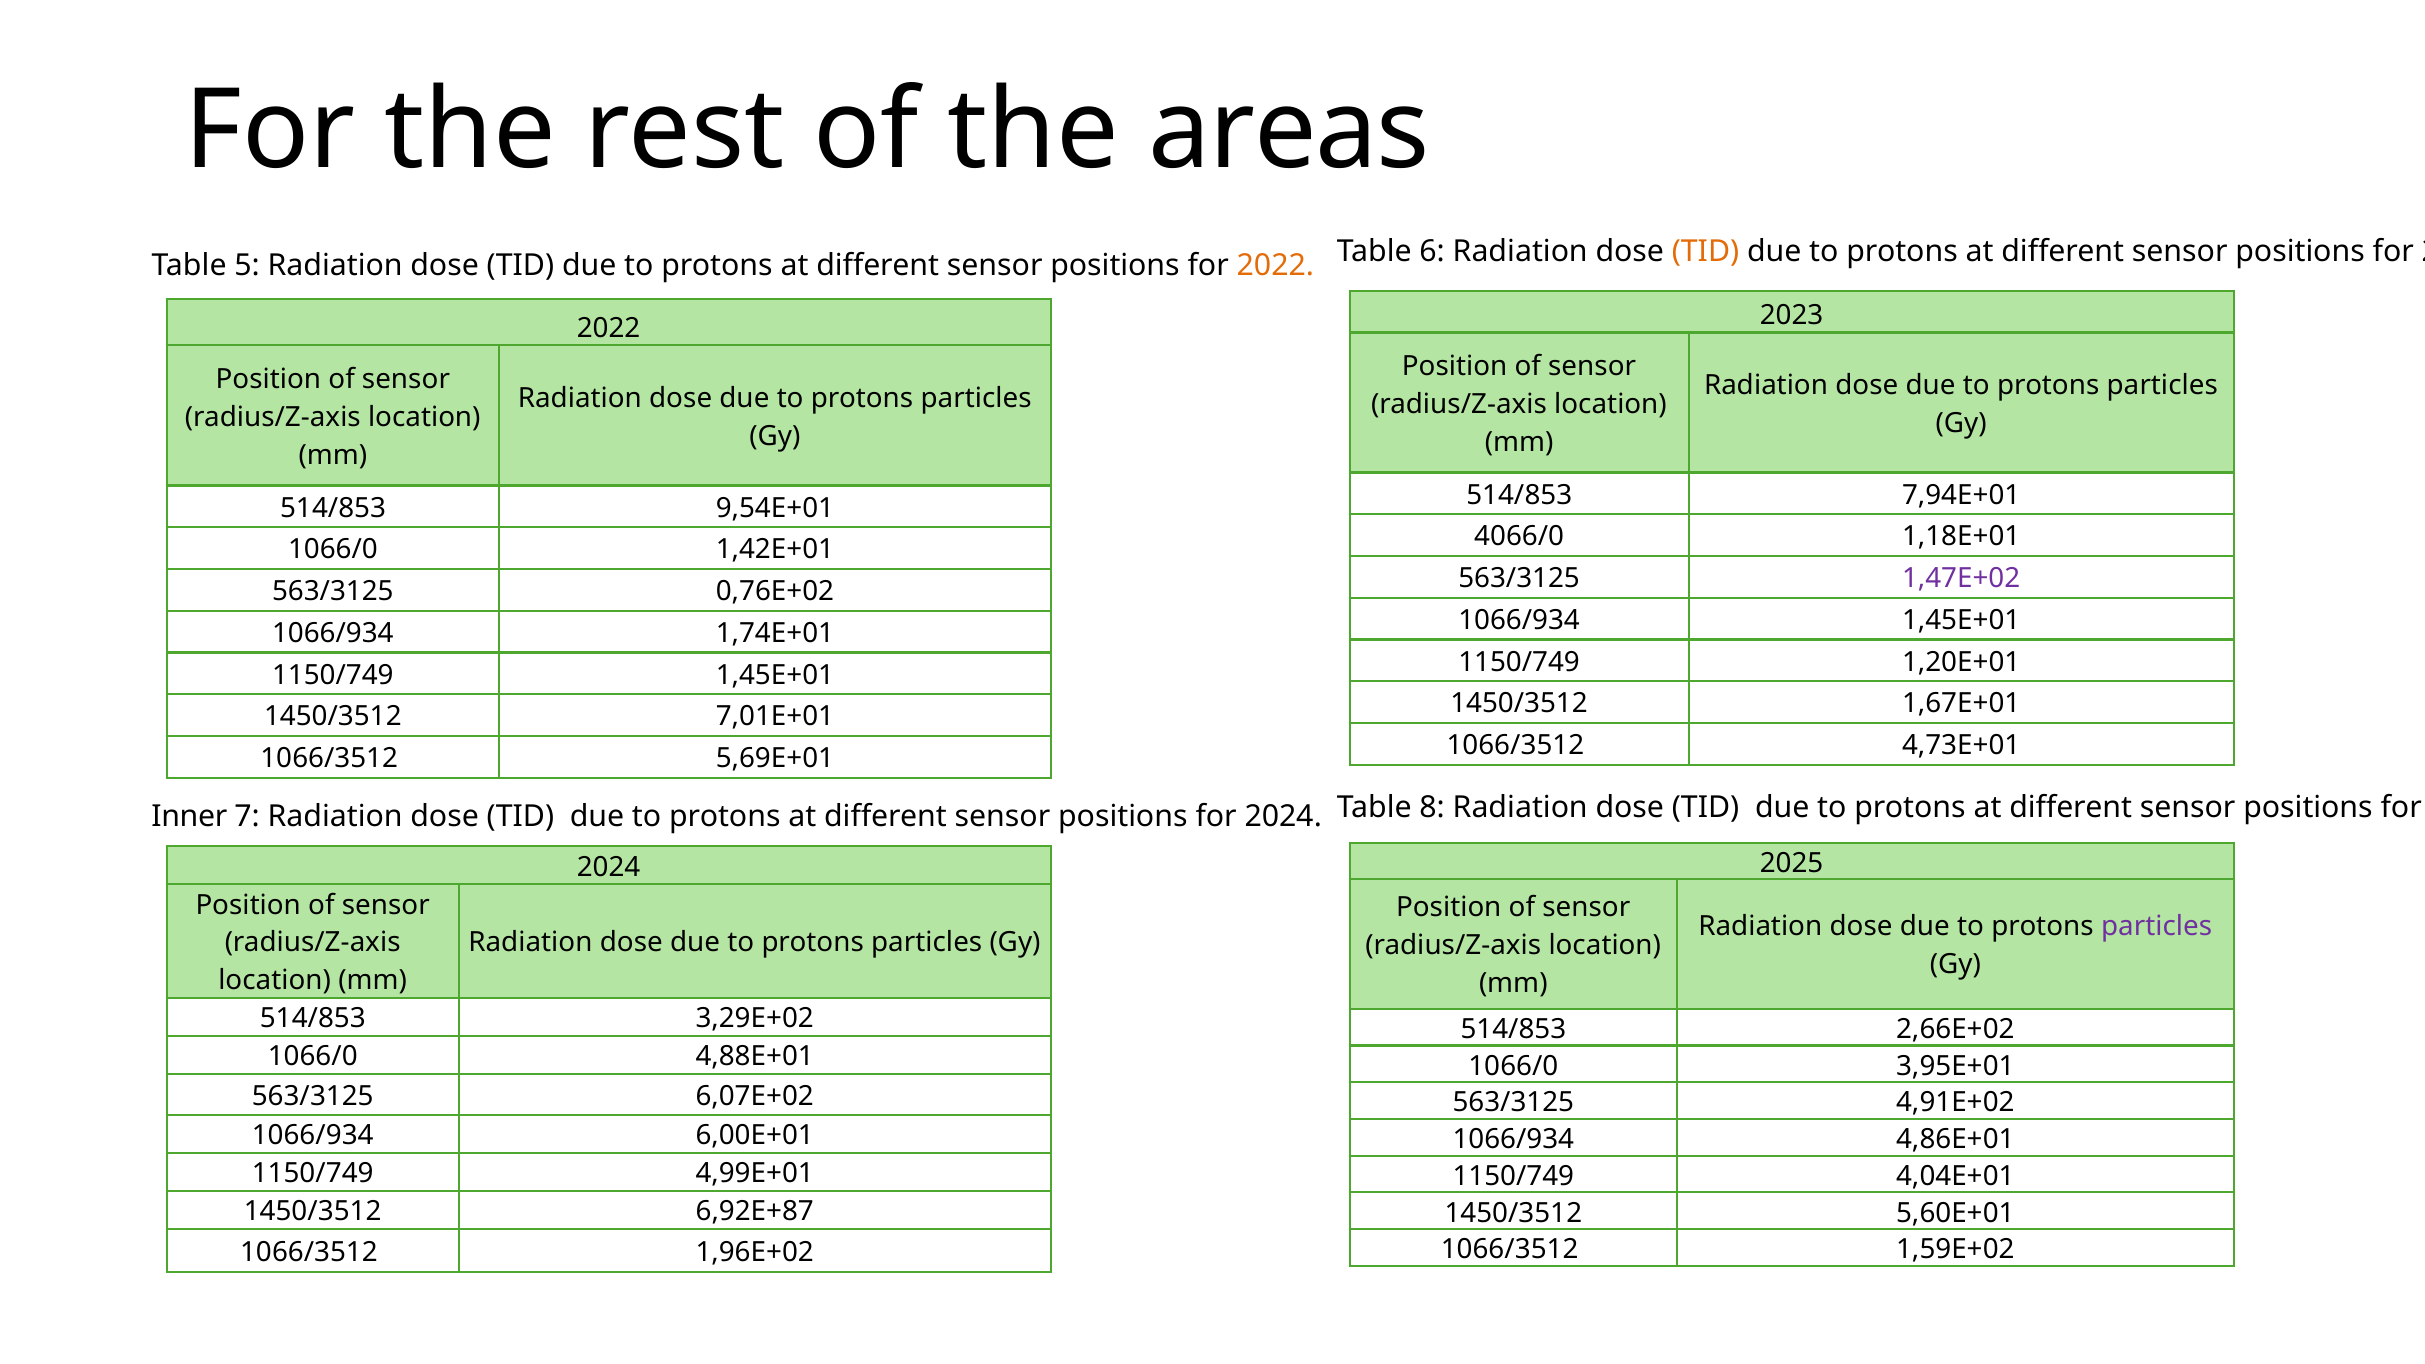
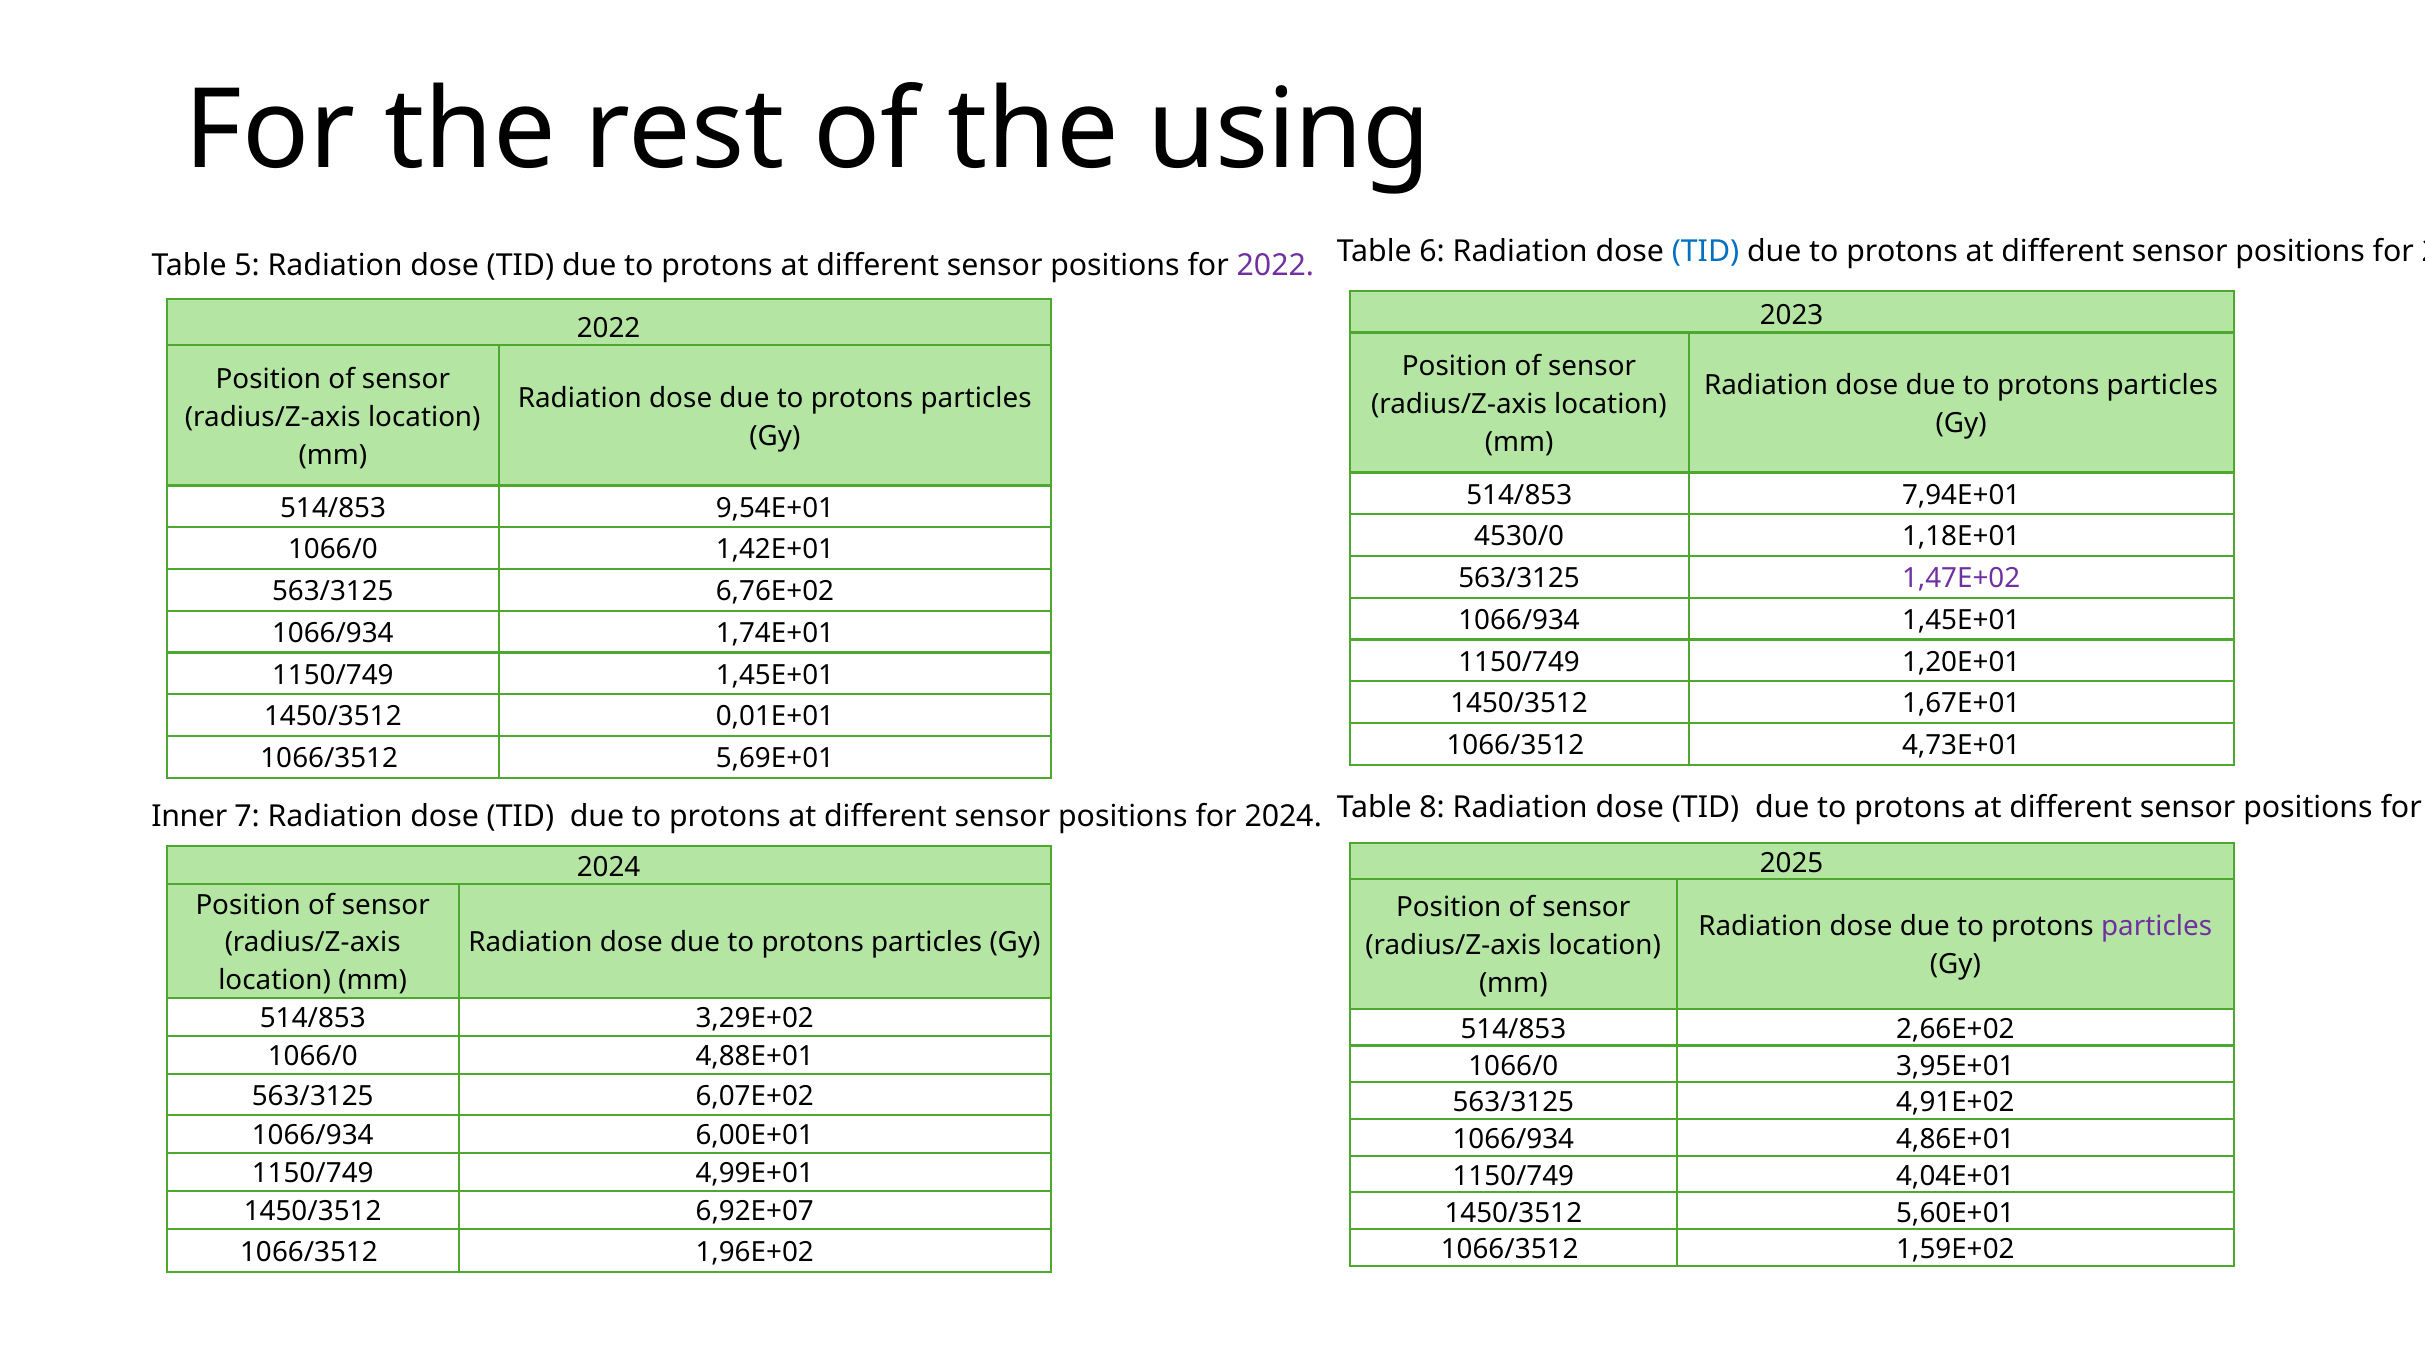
areas: areas -> using (1289, 131)
TID colour: orange -> blue (1706, 251)
2022 colour: orange -> purple (1275, 265)
4066/0: 4066/0 -> 4530/0 (1519, 537)
0,76E+02: 0,76E+02 -> 6,76E+02 (775, 591)
7,01E+01: 7,01E+01 -> 0,01E+01 (775, 717)
6,92E+87: 6,92E+87 -> 6,92E+07 (755, 1212)
